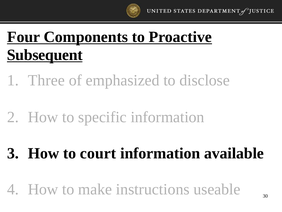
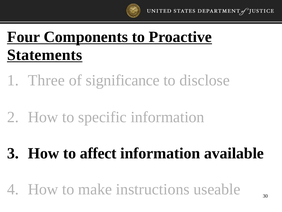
Subsequent: Subsequent -> Statements (45, 55)
emphasized: emphasized -> significance (123, 80)
court: court -> affect (98, 153)
